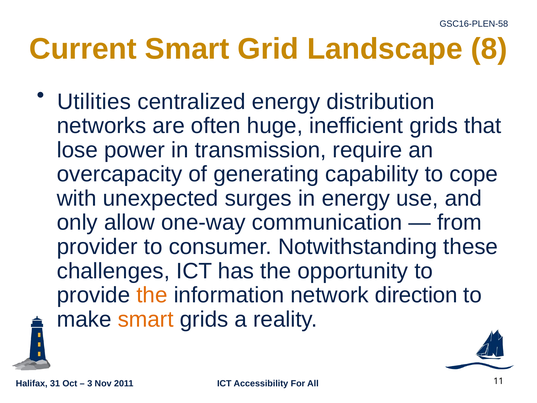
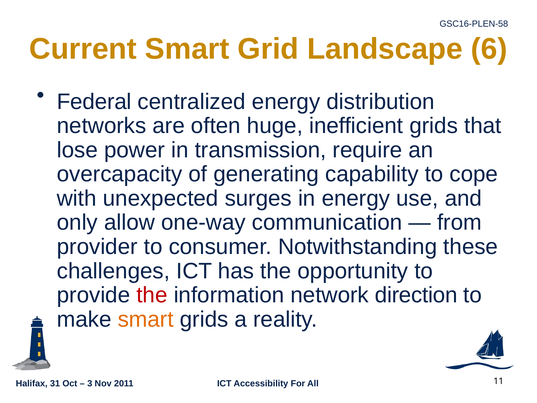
8: 8 -> 6 (489, 49)
Utilities: Utilities -> Federal (94, 102)
the colour: orange -> red (152, 295)
